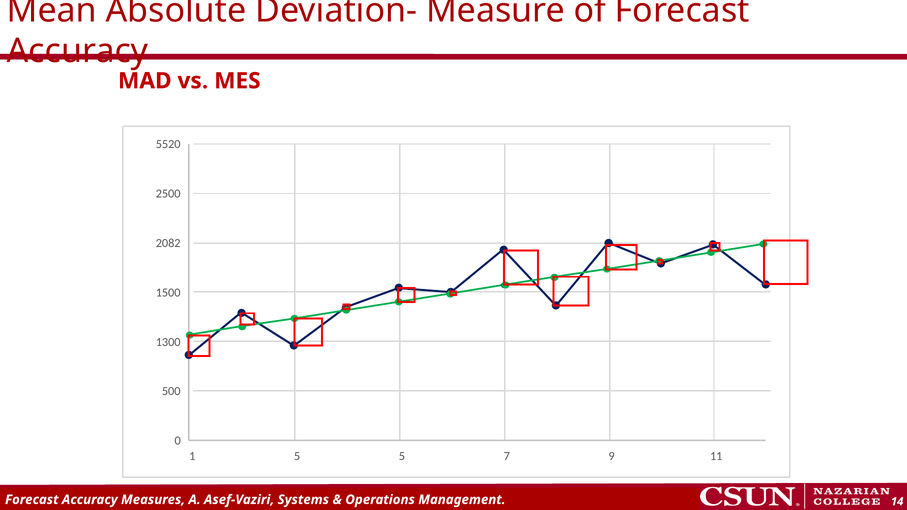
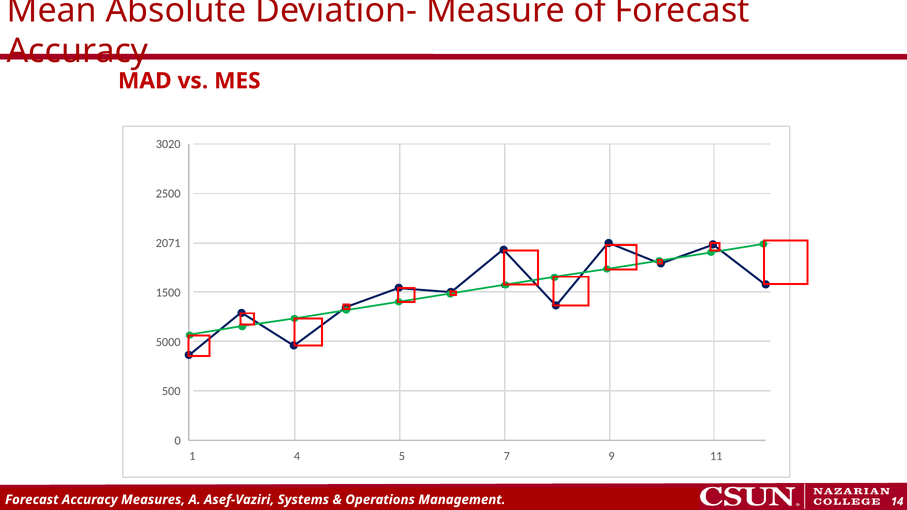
5520: 5520 -> 3020 (168, 144)
2082: 2082 -> 2071 (168, 243)
1300: 1300 -> 5000 (168, 342)
1 5: 5 -> 4 (297, 457)
